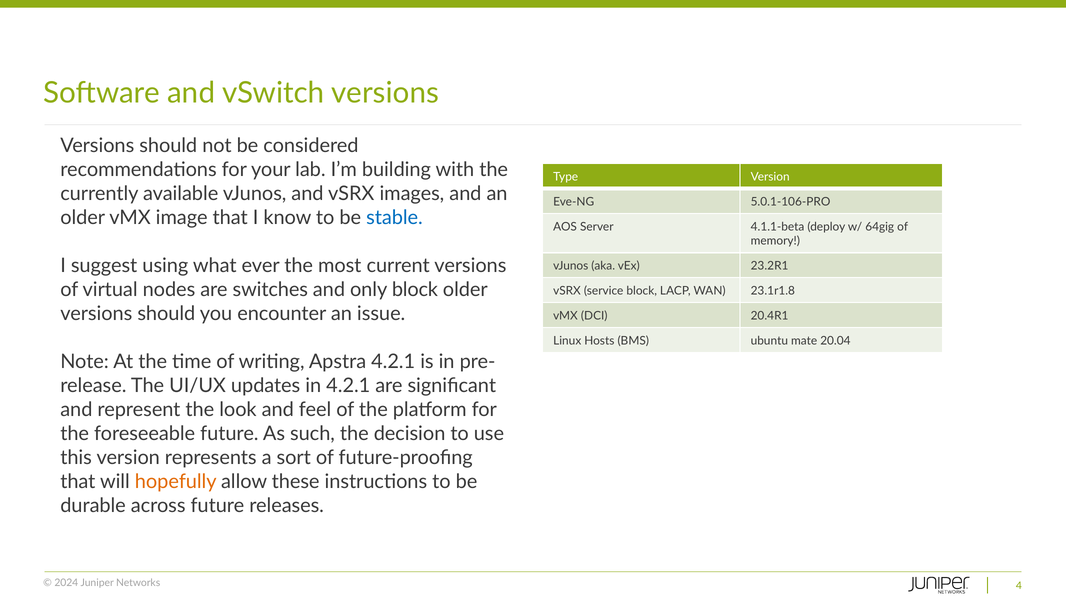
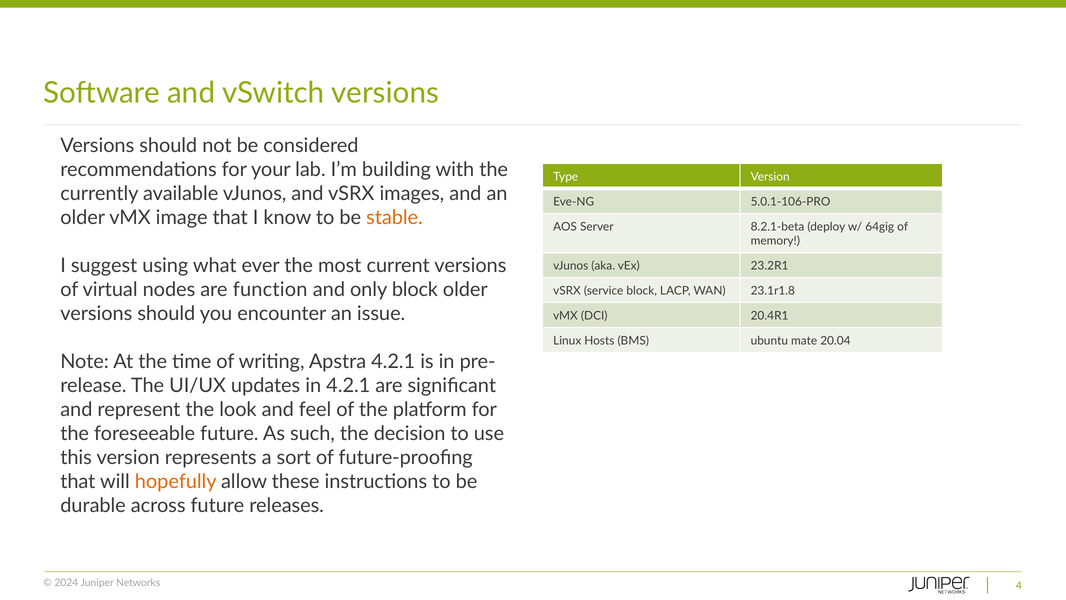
stable colour: blue -> orange (394, 218)
4.1.1-beta: 4.1.1-beta -> 8.2.1-beta (778, 226)
switches: switches -> function (270, 290)
